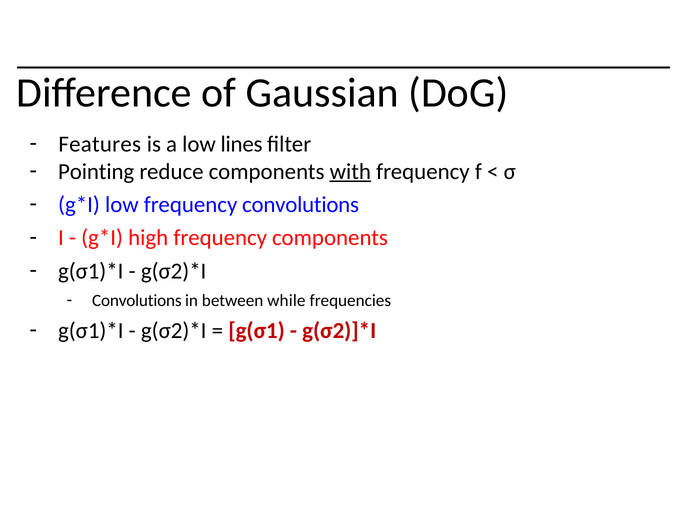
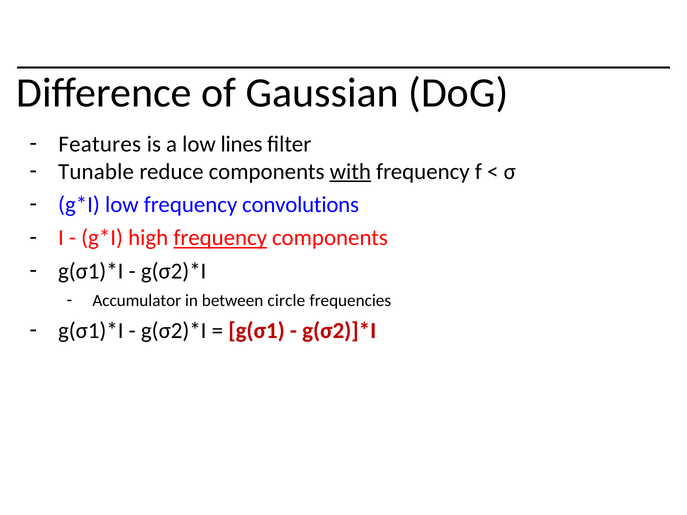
Pointing: Pointing -> Tunable (96, 172)
frequency underline: none -> present (220, 238)
Convolutions: Convolutions -> Accumulator (137, 301)
while: while -> circle (286, 301)
